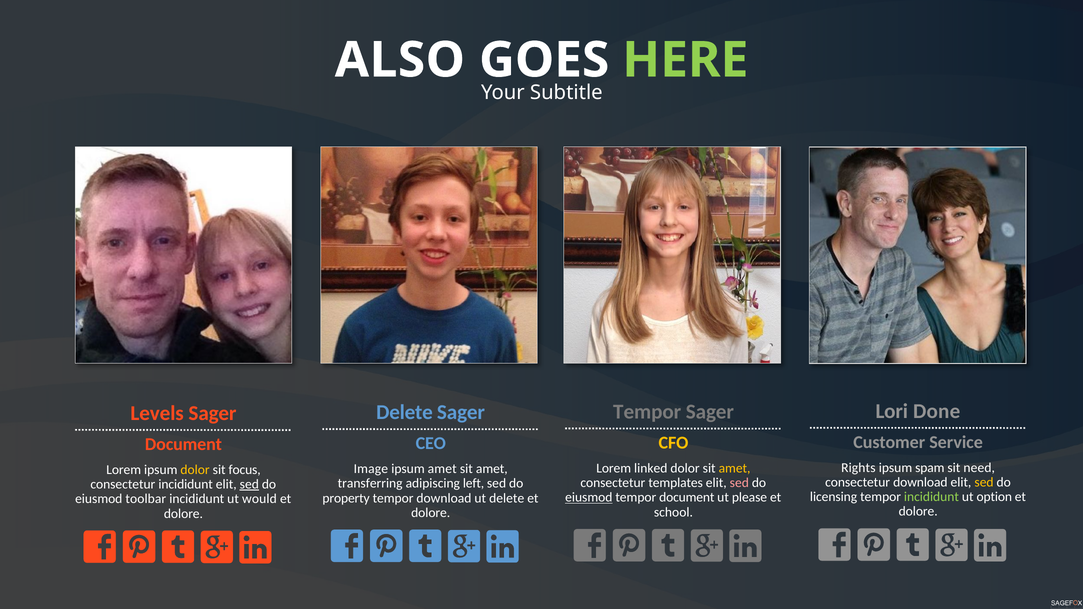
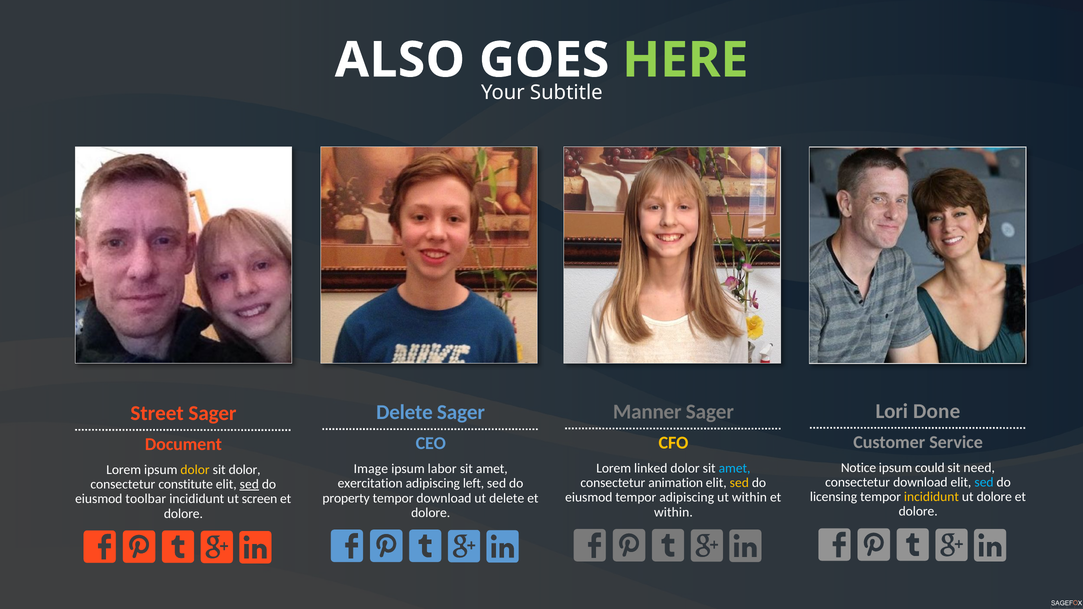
Tempor: Tempor -> Manner (647, 412)
Levels: Levels -> Street (157, 413)
Rights: Rights -> Notice (858, 468)
spam: spam -> could (930, 468)
amet colour: yellow -> light blue (735, 468)
ipsum amet: amet -> labor (442, 469)
sit focus: focus -> dolor (245, 470)
sed colour: yellow -> light blue (984, 482)
templates: templates -> animation (676, 483)
sed colour: pink -> yellow (739, 483)
transferring: transferring -> exercitation (370, 484)
consectetur incididunt: incididunt -> constitute (186, 484)
incididunt colour: light green -> yellow (931, 497)
ut option: option -> dolore (994, 497)
eiusmod underline: present -> none (589, 498)
tempor document: document -> adipiscing (687, 498)
ut please: please -> within (749, 498)
would: would -> screen (260, 499)
school: school -> within (673, 512)
